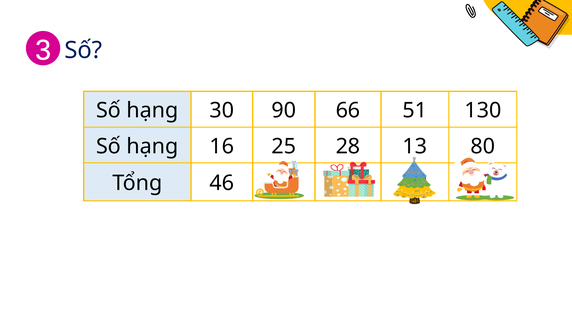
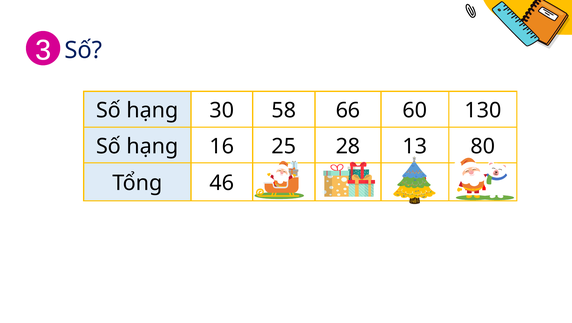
90: 90 -> 58 (284, 110)
51: 51 -> 60 (415, 110)
